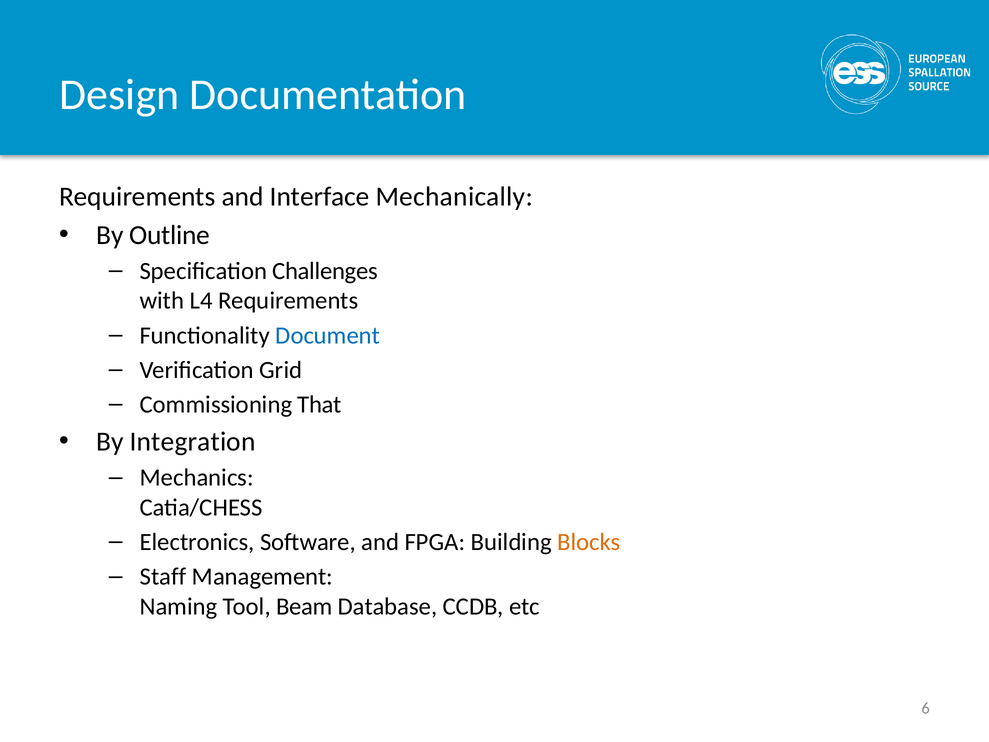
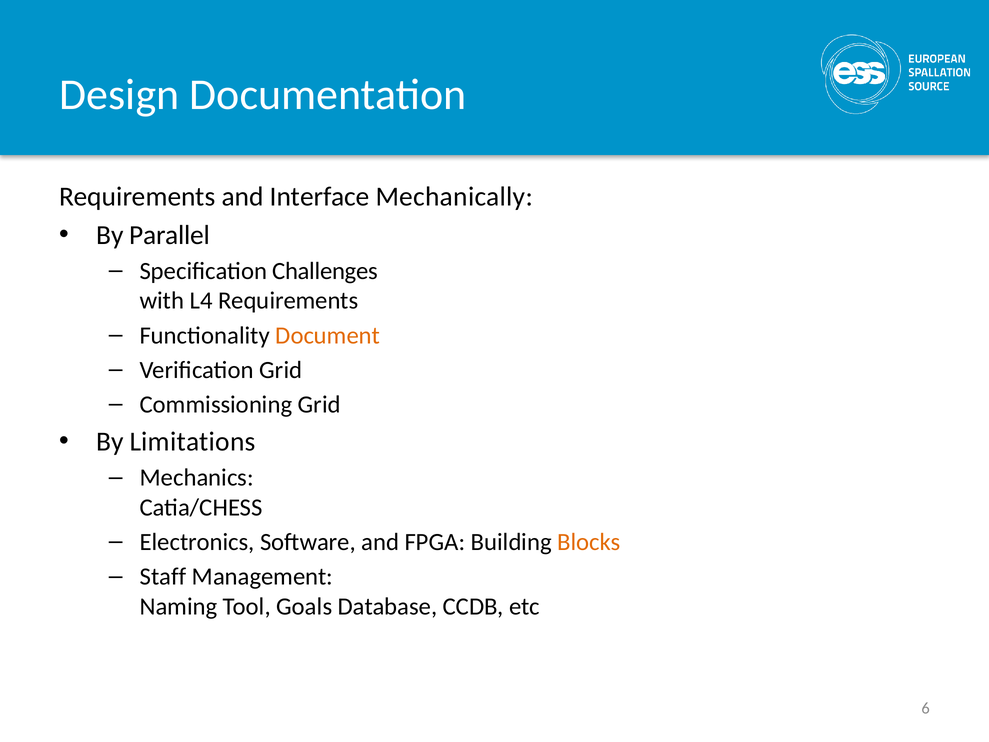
Outline: Outline -> Parallel (170, 235)
Document colour: blue -> orange (328, 335)
Commissioning That: That -> Grid (319, 404)
Integration: Integration -> Limitations (193, 442)
Beam: Beam -> Goals (304, 606)
